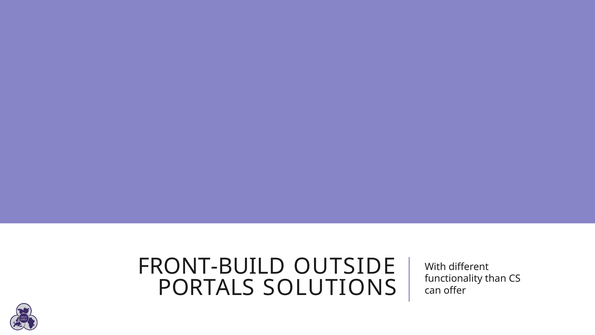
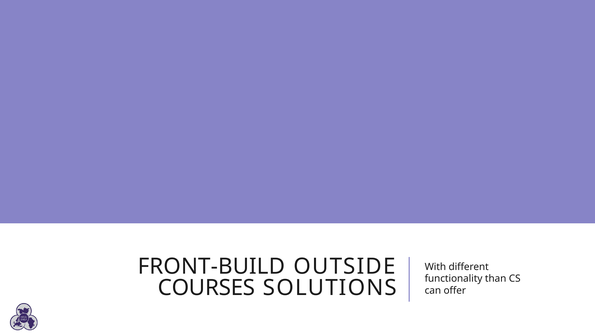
PORTALS: PORTALS -> COURSES (206, 288)
